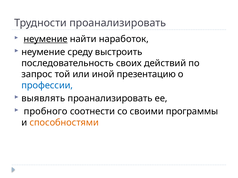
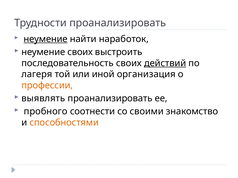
неумение среду: среду -> своих (80, 52)
действий underline: none -> present (165, 63)
запрос: запрос -> лагеря (37, 74)
презентацию: презентацию -> организация (146, 74)
профессии colour: blue -> orange (47, 86)
программы: программы -> знакомство (192, 112)
